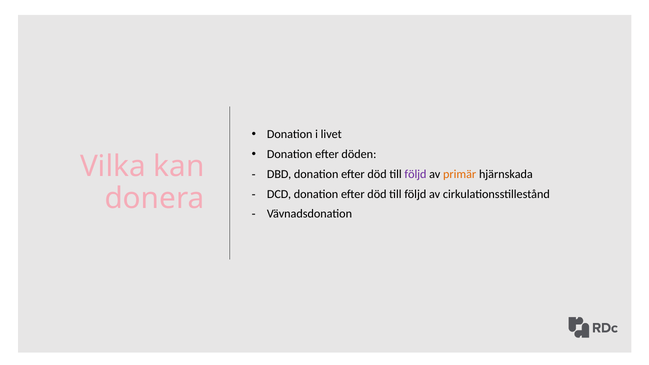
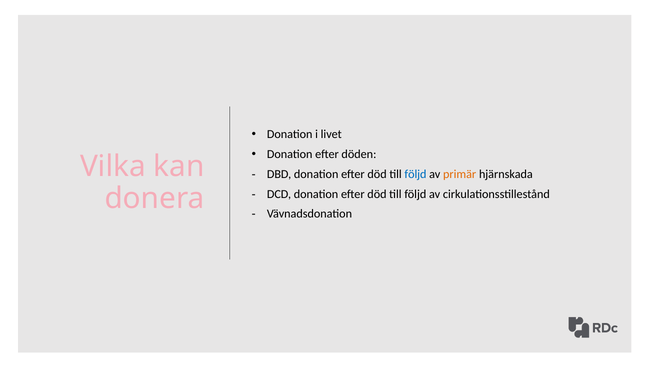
följd colour: purple -> blue (415, 174)
